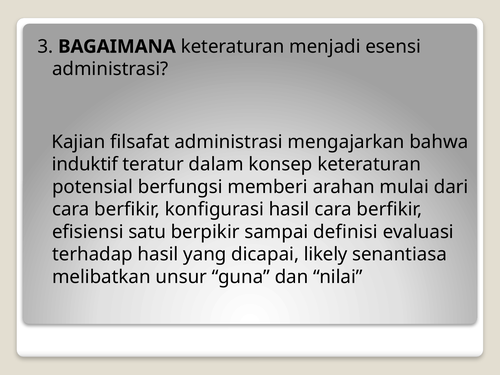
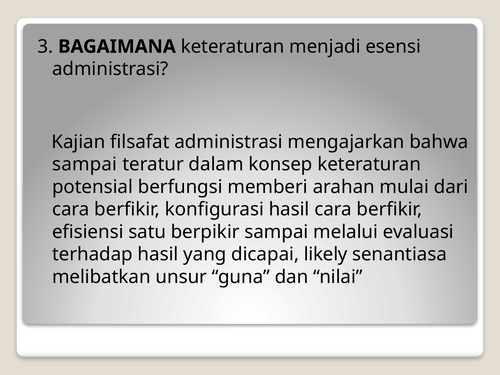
induktif: induktif -> sampai (85, 164)
definisi: definisi -> melalui (346, 232)
